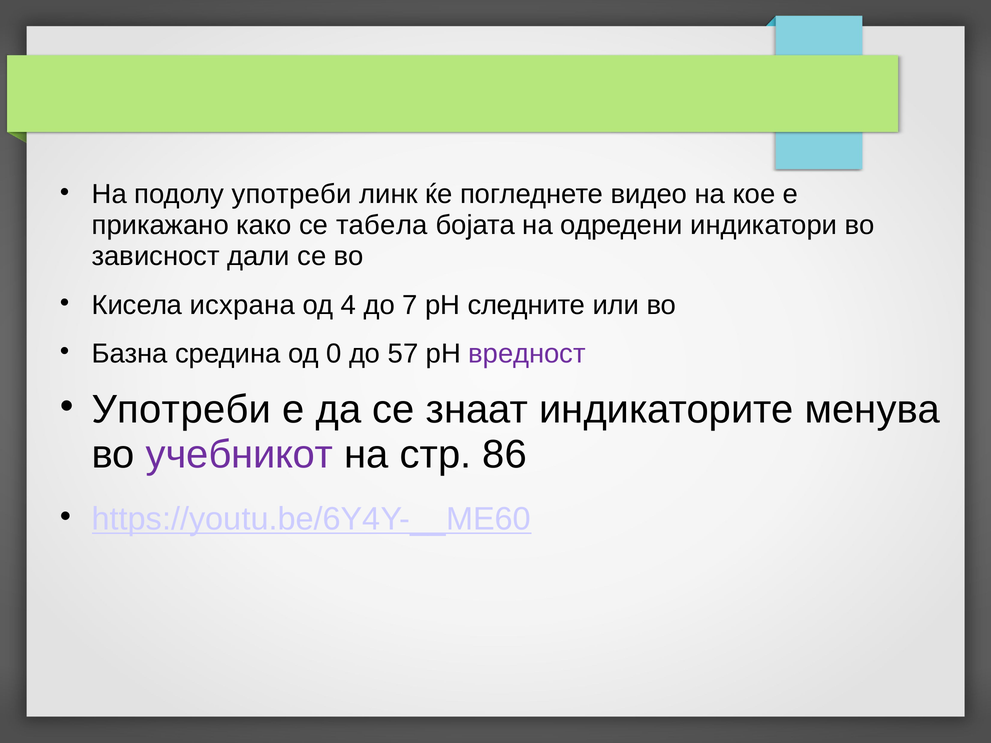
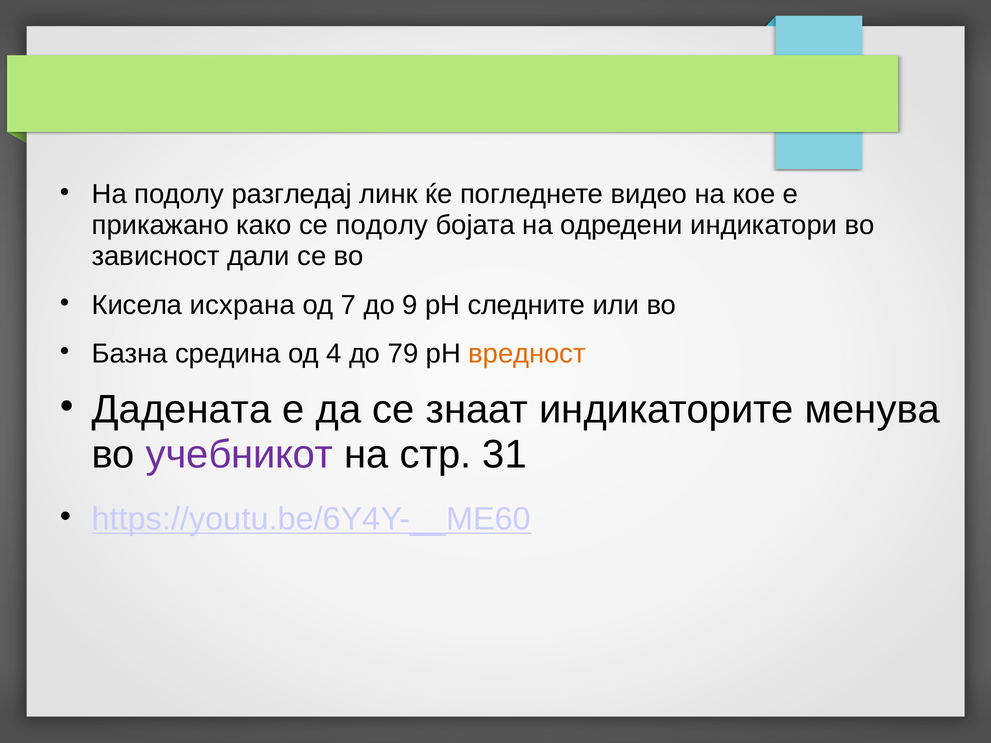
подолу употреби: употреби -> разгледај (292, 194)
се табела: табела -> подолу (382, 225)
4: 4 -> 7 (348, 305)
7: 7 -> 9 (410, 305)
0: 0 -> 4 (334, 354)
57: 57 -> 79 (403, 354)
вредност colour: purple -> orange (527, 354)
Употреби: Употреби -> Дадената (182, 410)
86: 86 -> 31 (505, 455)
